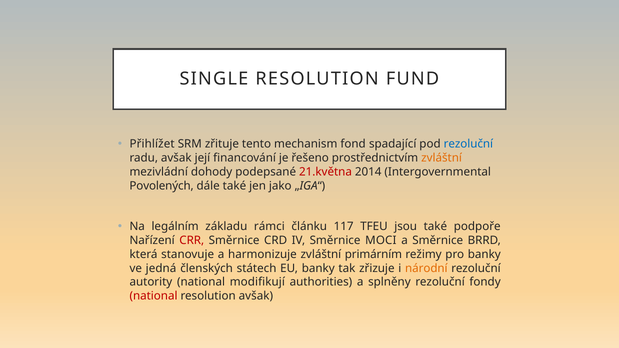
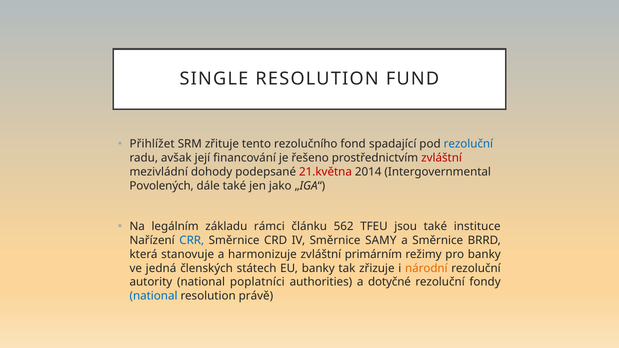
mechanism: mechanism -> rezolučního (306, 144)
zvláštní colour: orange -> red (442, 158)
117: 117 -> 562 (344, 227)
podpoře: podpoře -> instituce (477, 227)
CRR colour: red -> blue (192, 241)
MOCI: MOCI -> SAMY (381, 241)
modifikují: modifikují -> poplatníci (257, 282)
splněny: splněny -> dotyčné (389, 282)
national colour: red -> blue (154, 296)
resolution avšak: avšak -> právě (256, 296)
